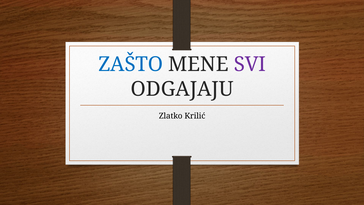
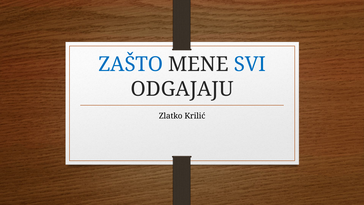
SVI colour: purple -> blue (250, 64)
